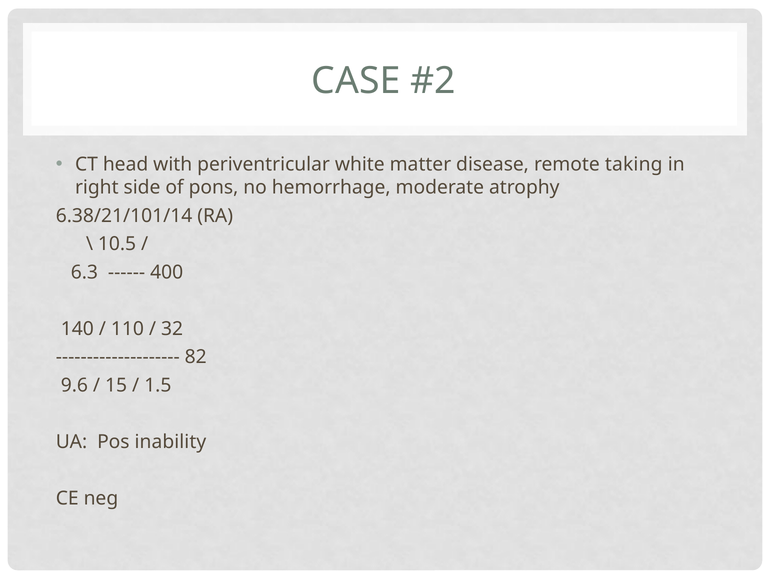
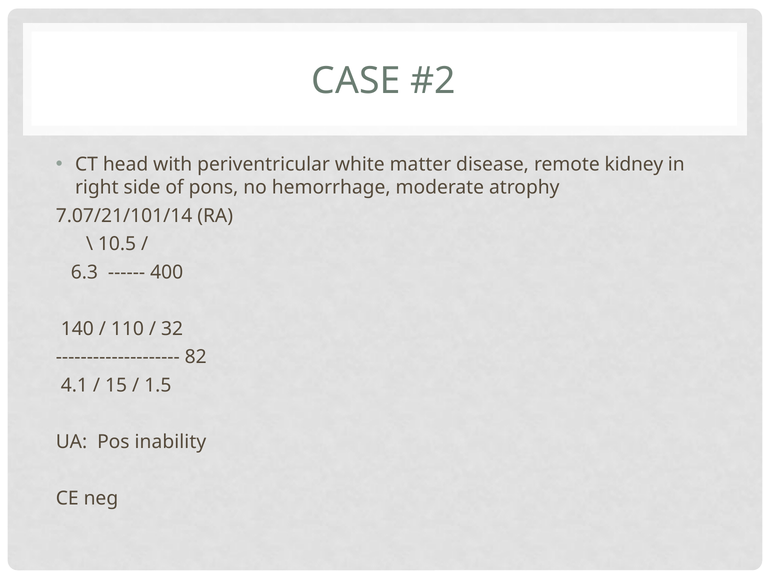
taking: taking -> kidney (634, 164)
6.38/21/101/14: 6.38/21/101/14 -> 7.07/21/101/14 (124, 216)
9.6: 9.6 -> 4.1 (74, 385)
